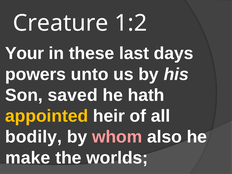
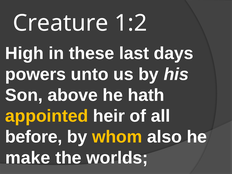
Your: Your -> High (24, 53)
saved: saved -> above (73, 95)
bodily: bodily -> before (34, 137)
whom colour: pink -> yellow (117, 137)
